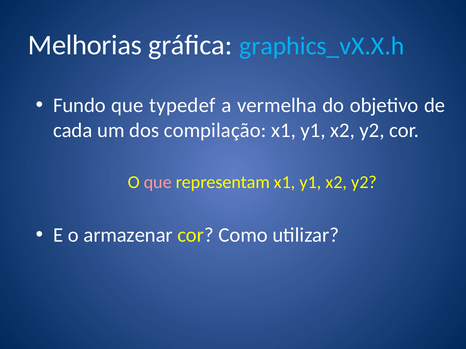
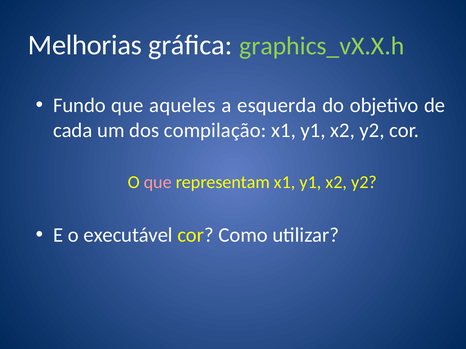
graphics_vX.X.h colour: light blue -> light green (322, 46)
typedef: typedef -> aqueles (182, 106)
vermelha: vermelha -> esquerda (277, 106)
armazenar: armazenar -> executável (128, 235)
